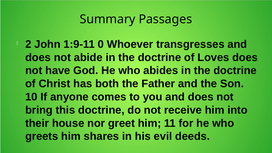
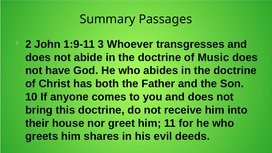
0: 0 -> 3 (101, 44)
Loves: Loves -> Music (213, 57)
